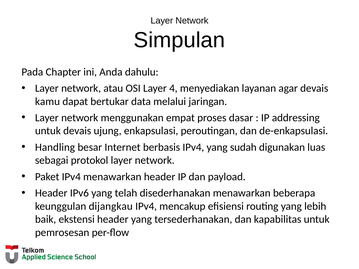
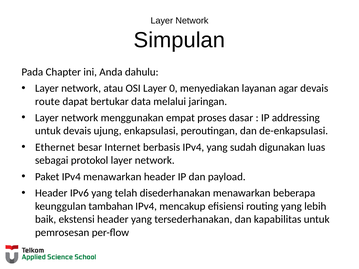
4: 4 -> 0 (173, 88)
kamu: kamu -> route (47, 101)
Handling: Handling -> Ethernet (55, 147)
dijangkau: dijangkau -> tambahan (111, 206)
